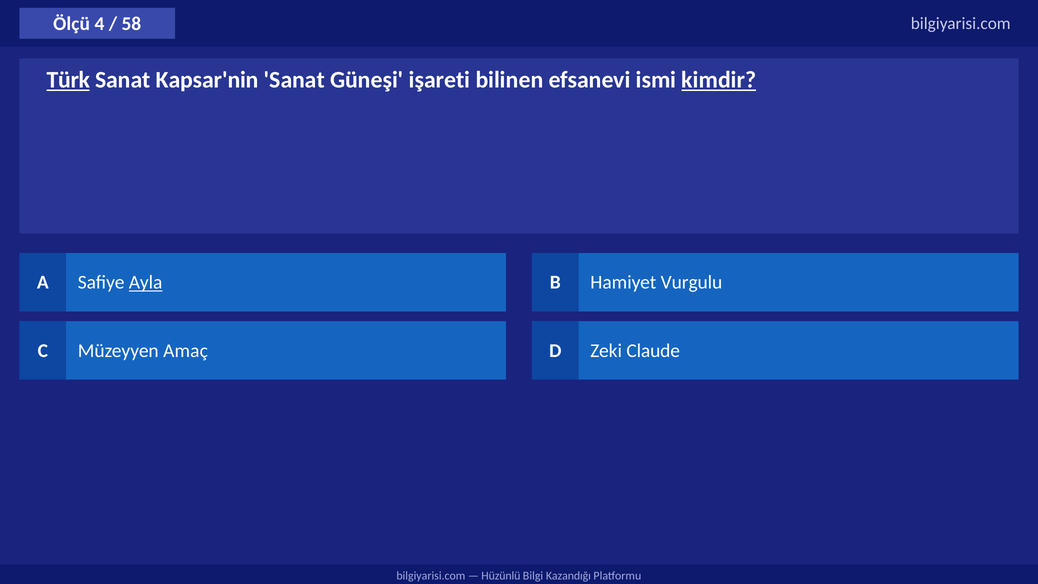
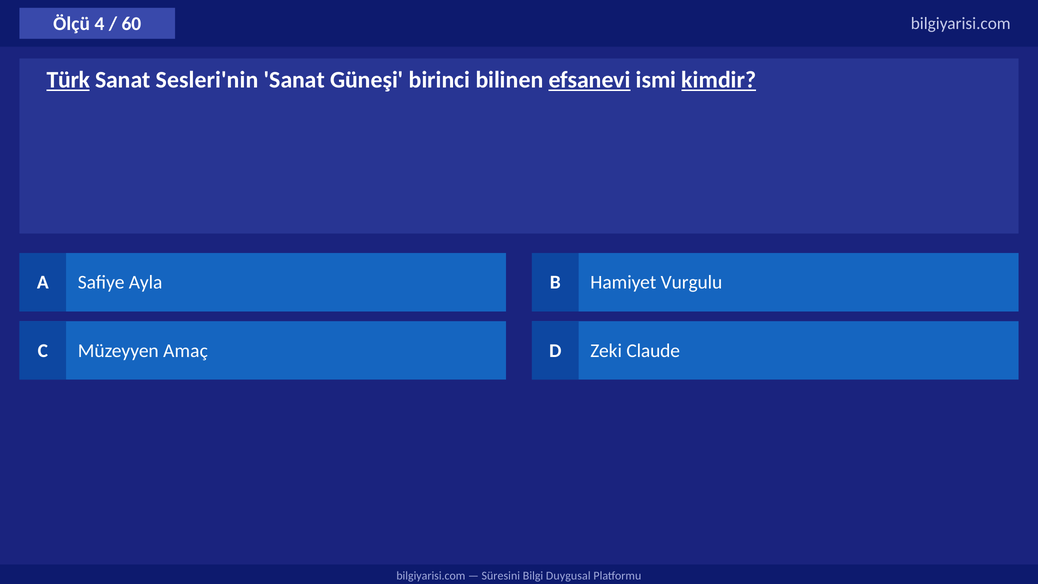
58: 58 -> 60 (131, 24)
Kapsar'nin: Kapsar'nin -> Sesleri'nin (207, 80)
işareti: işareti -> birinci (440, 80)
efsanevi underline: none -> present (589, 80)
Ayla underline: present -> none (146, 282)
Hüzünlü: Hüzünlü -> Süresini (501, 576)
Kazandığı: Kazandığı -> Duygusal (568, 576)
